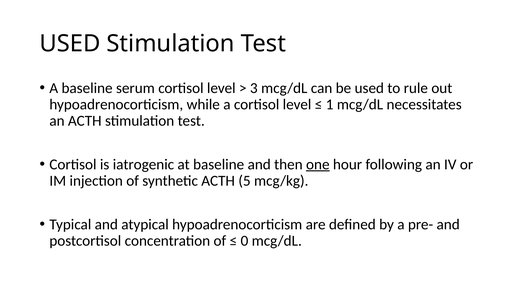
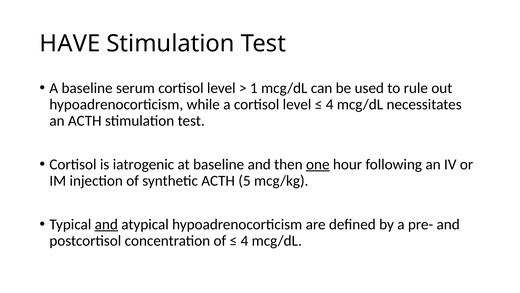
USED: USED -> HAVE (70, 44)
3: 3 -> 1 (254, 88)
1: 1 -> 4 (330, 104)
and underline: none -> present (106, 224)
0: 0 -> 4 (244, 240)
